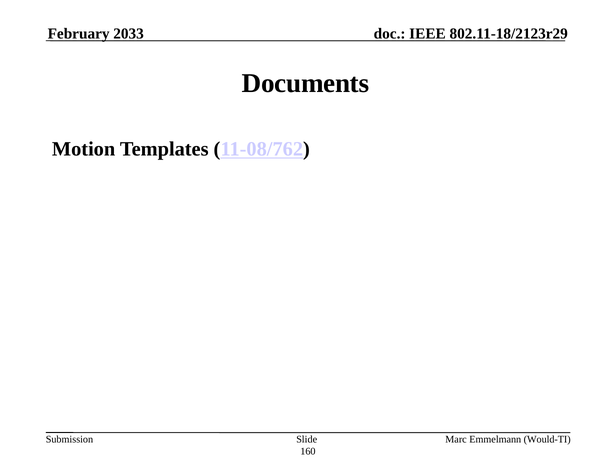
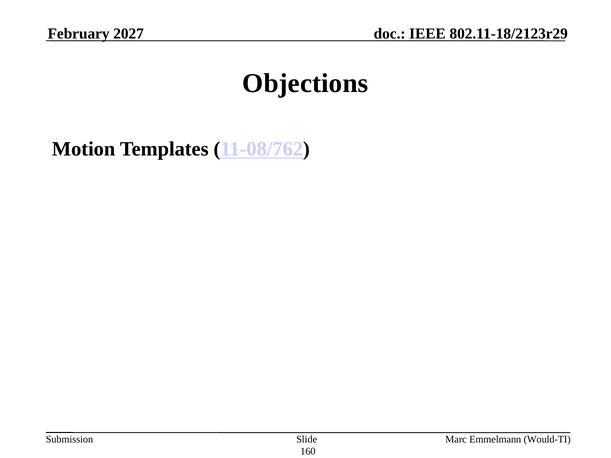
2033: 2033 -> 2027 (129, 34)
Documents: Documents -> Objections (305, 83)
